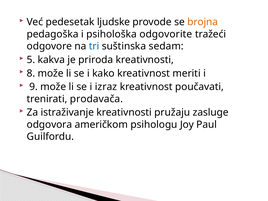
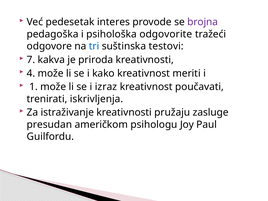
ljudske: ljudske -> interes (114, 22)
brojna colour: orange -> purple (203, 22)
sedam: sedam -> testovi (166, 46)
5: 5 -> 7 (31, 60)
8: 8 -> 4 (31, 73)
9: 9 -> 1 (34, 87)
prodavača: prodavača -> iskrivljenja (97, 99)
odgovora: odgovora -> presudan (49, 125)
